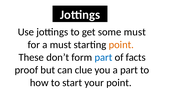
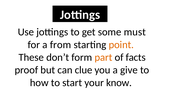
a must: must -> from (61, 45)
part colour: blue -> orange (103, 57)
a part: part -> give (129, 70)
your point: point -> know (119, 83)
